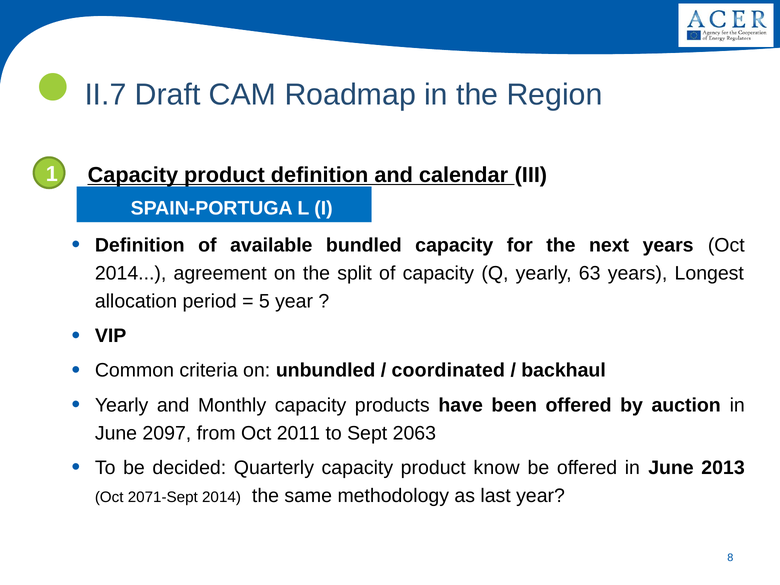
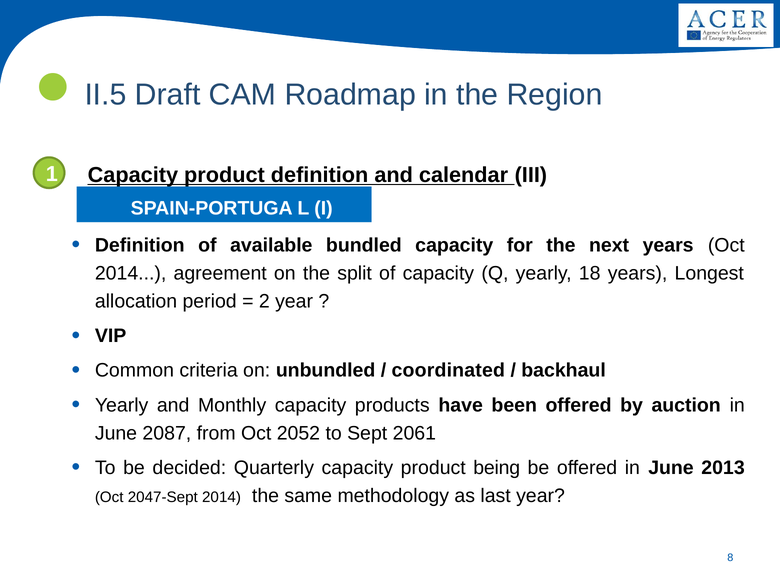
II.7: II.7 -> II.5 (106, 95)
63: 63 -> 18 (590, 273)
5: 5 -> 2 (264, 301)
2097: 2097 -> 2087 (167, 433)
2011: 2011 -> 2052 (298, 433)
2063: 2063 -> 2061 (414, 433)
know: know -> being (497, 468)
2071-Sept: 2071-Sept -> 2047-Sept (163, 497)
